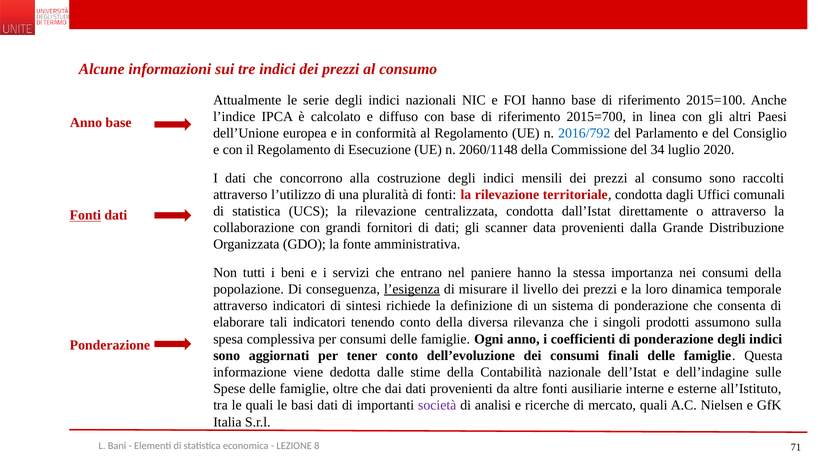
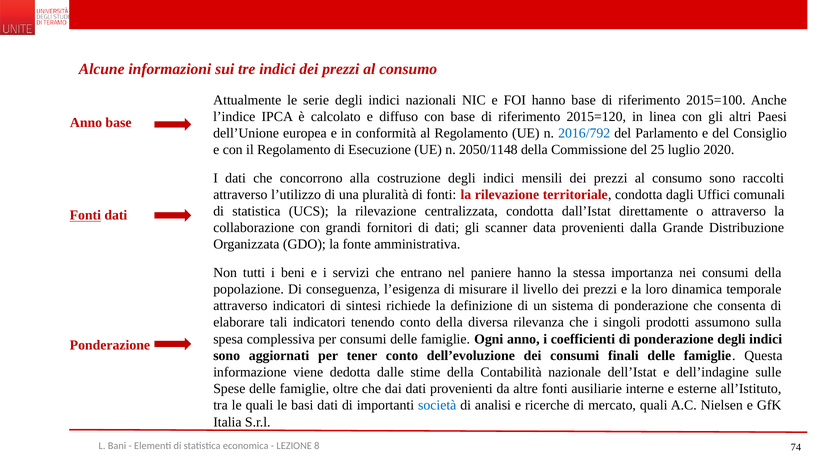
2015=700: 2015=700 -> 2015=120 (596, 117)
2060/1148: 2060/1148 -> 2050/1148 (488, 150)
34: 34 -> 25 (658, 150)
l’esigenza underline: present -> none (412, 289)
società colour: purple -> blue (437, 405)
71: 71 -> 74 (796, 447)
